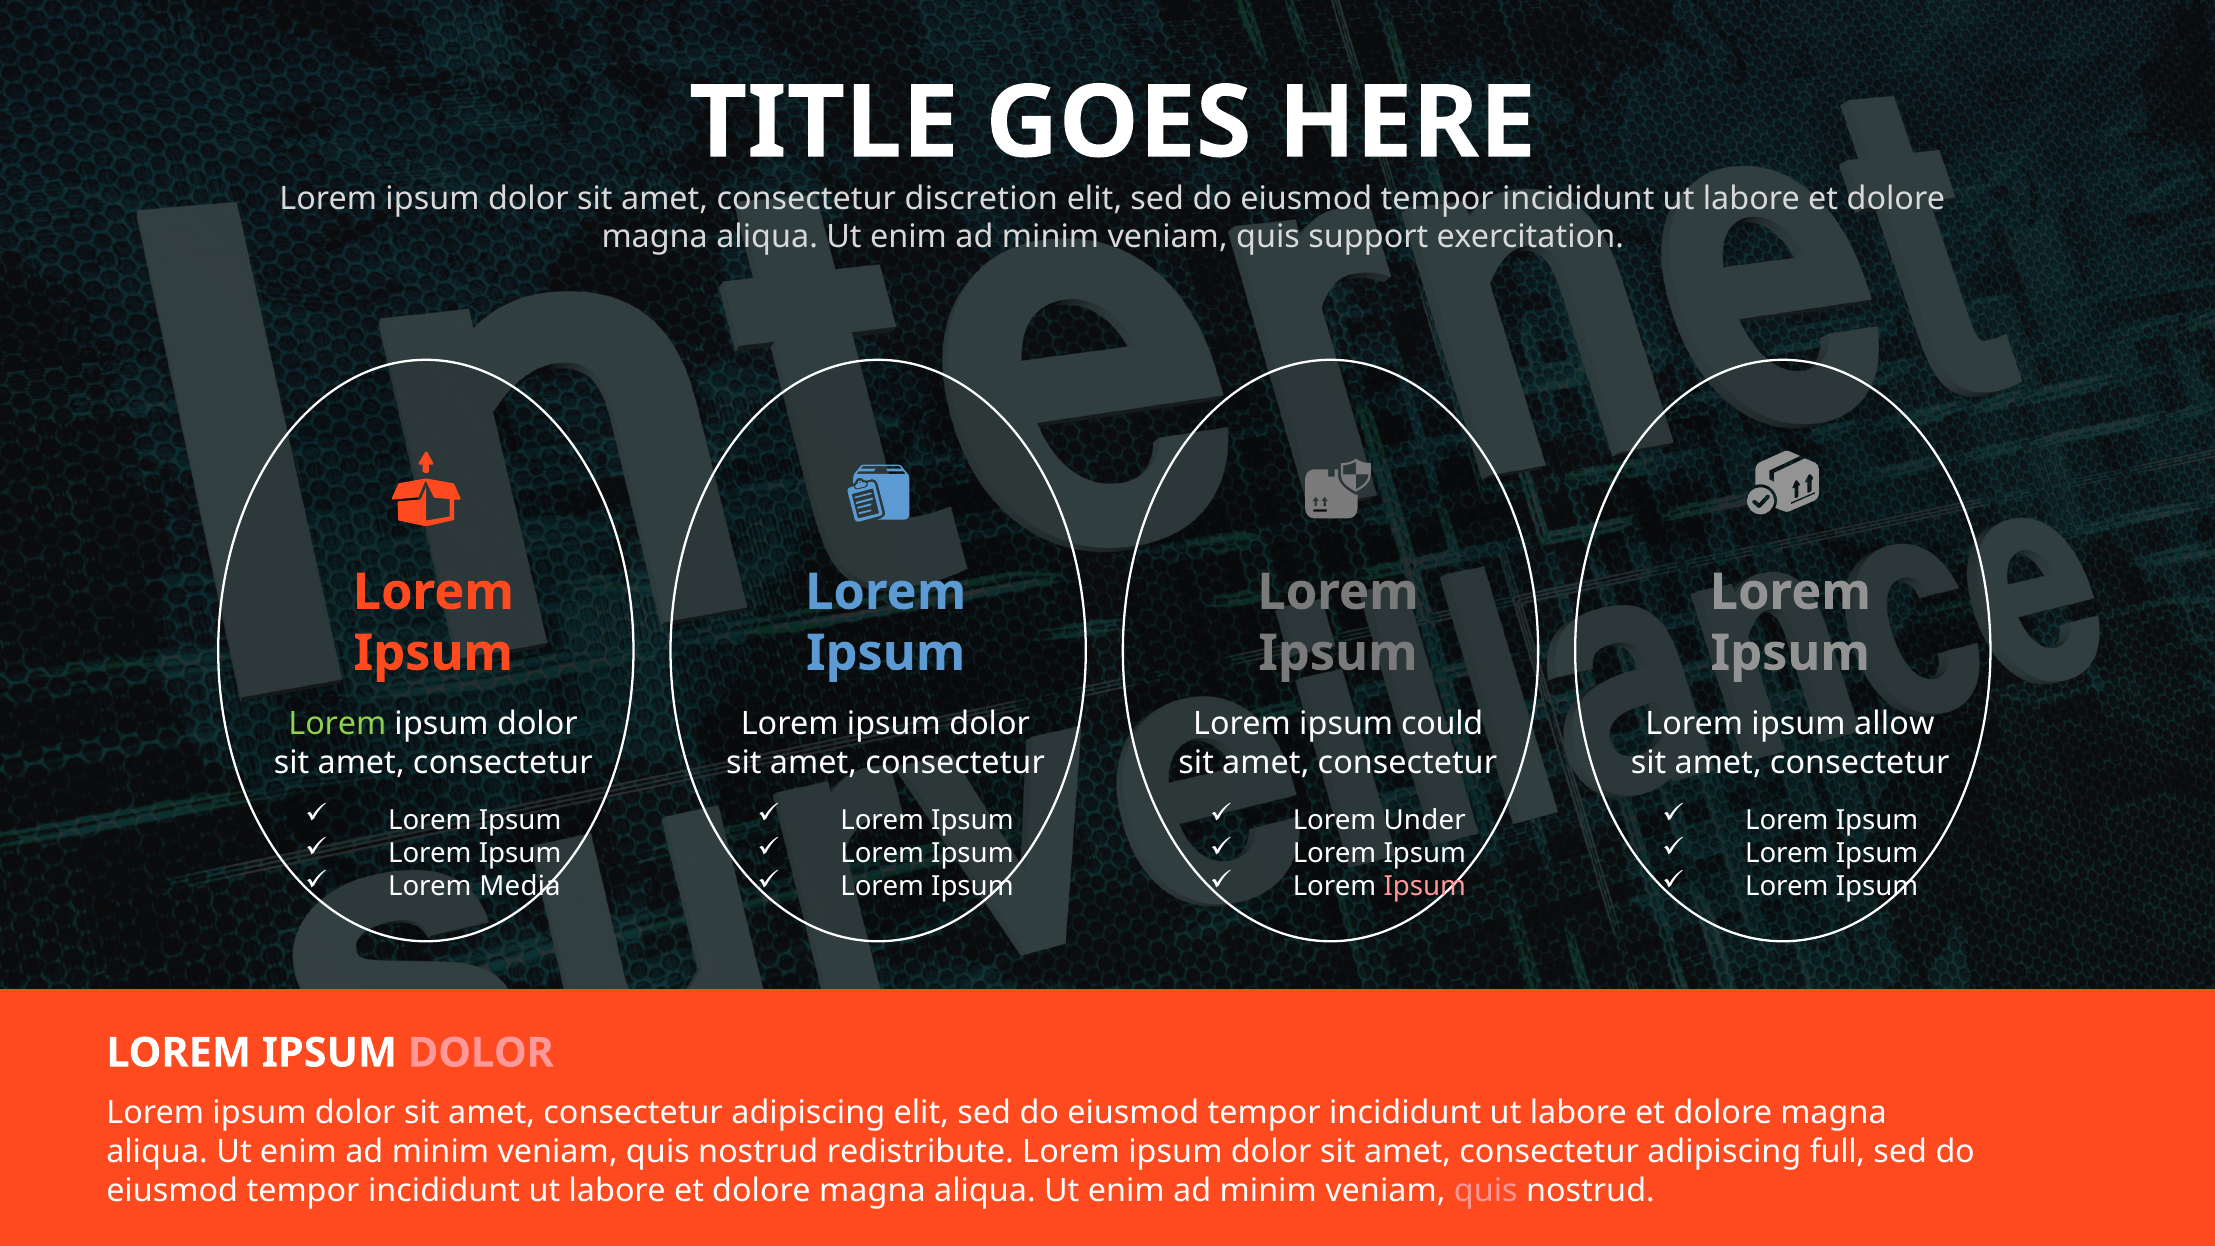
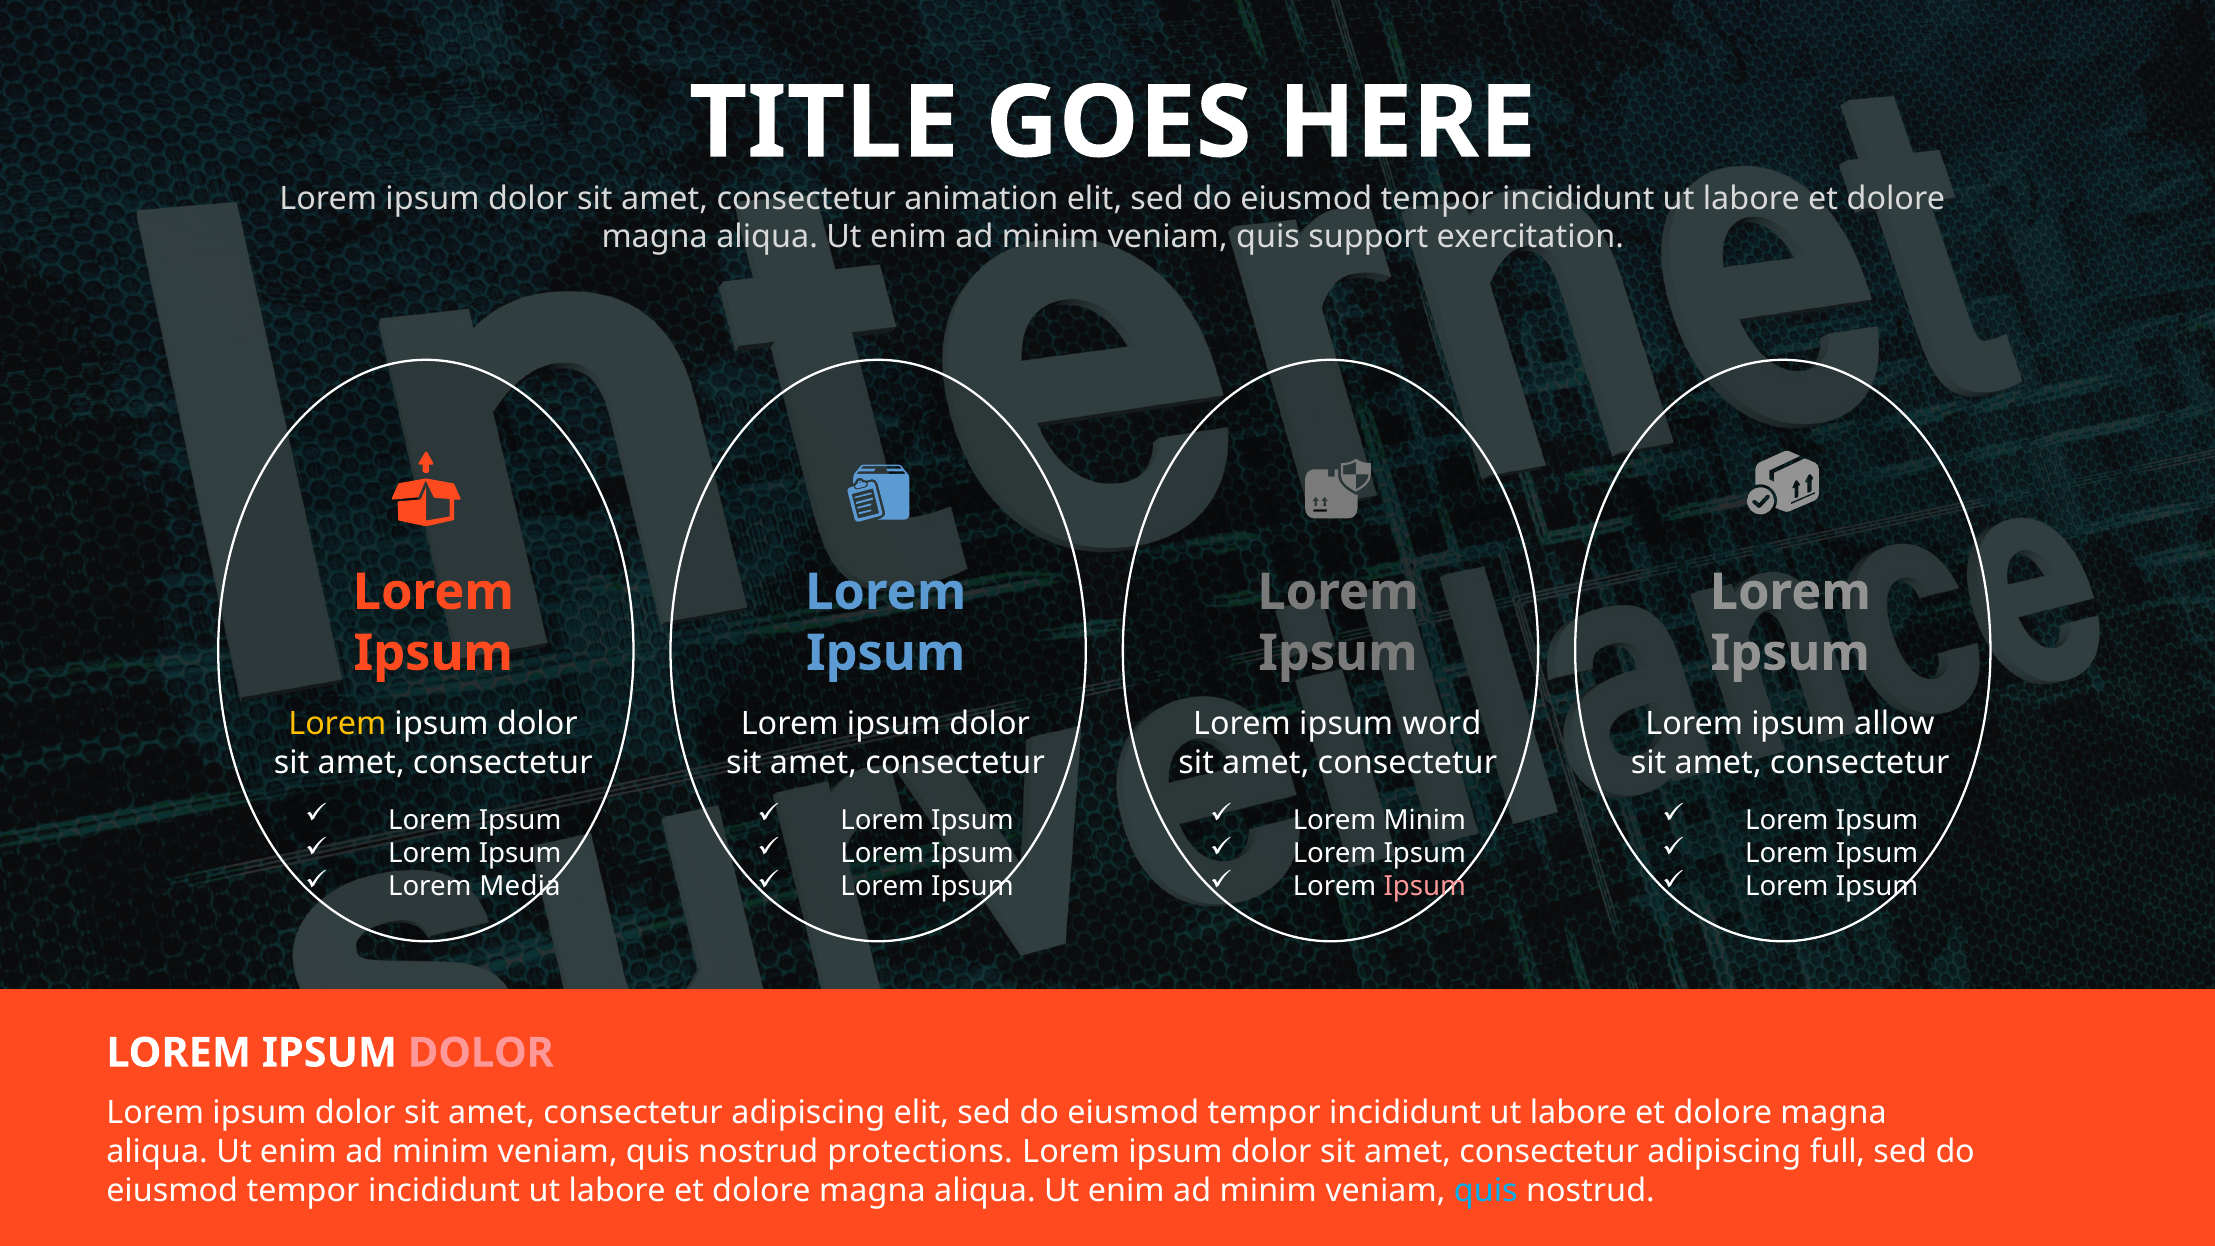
discretion: discretion -> animation (981, 198)
Lorem colour: light green -> yellow (337, 724)
could: could -> word (1442, 724)
Lorem Under: Under -> Minim (1425, 820)
redistribute: redistribute -> protections (920, 1152)
quis colour: pink -> light blue (1486, 1191)
